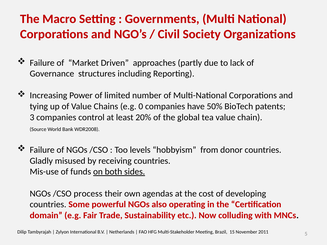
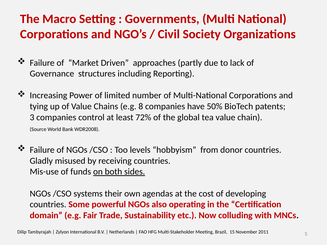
0: 0 -> 8 (141, 106)
20%: 20% -> 72% (143, 117)
process: process -> systems (88, 194)
